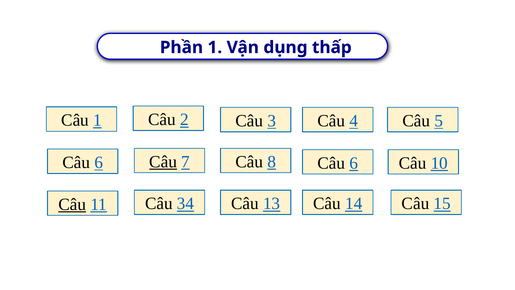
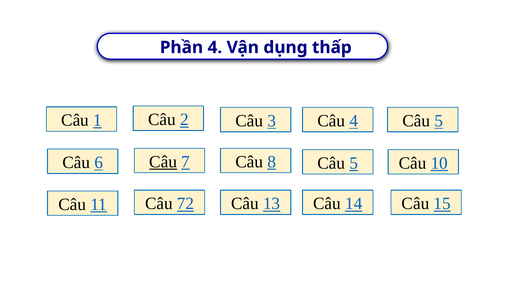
Phần 1: 1 -> 4 (215, 47)
8 Câu 6: 6 -> 5 (354, 163)
34: 34 -> 72 (186, 203)
Câu underline: present -> none (72, 204)
